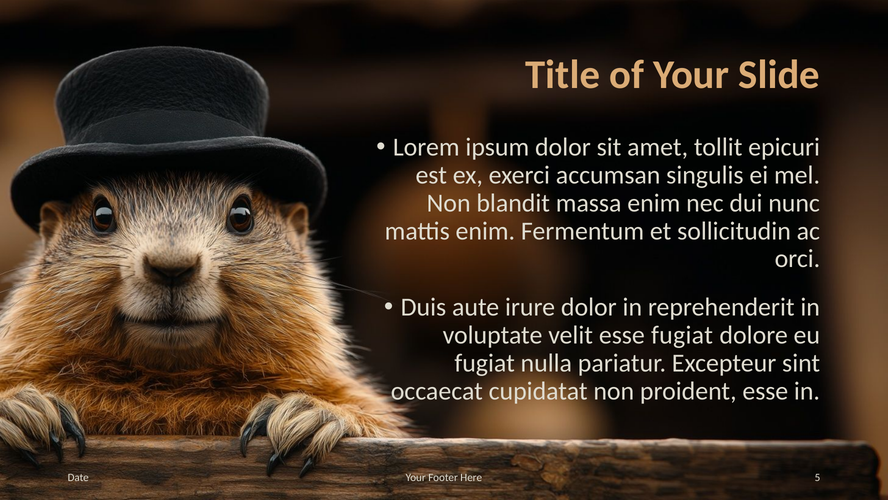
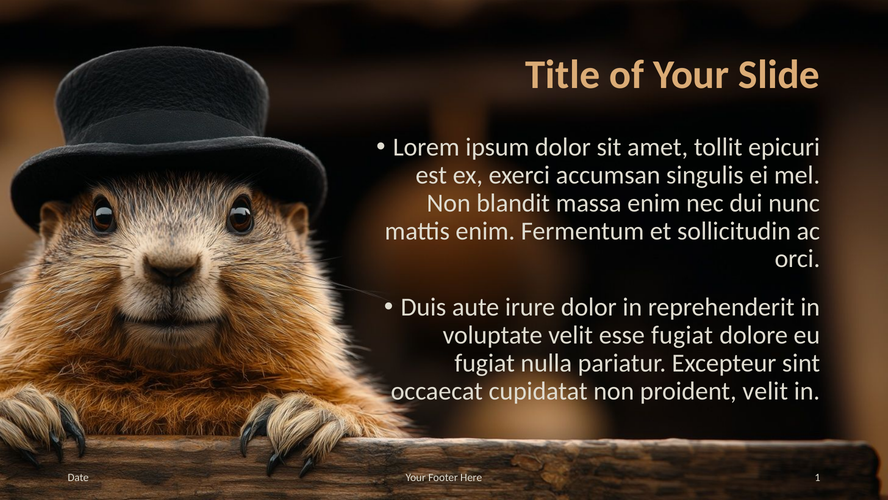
proident esse: esse -> velit (765, 391)
5: 5 -> 1 (818, 477)
